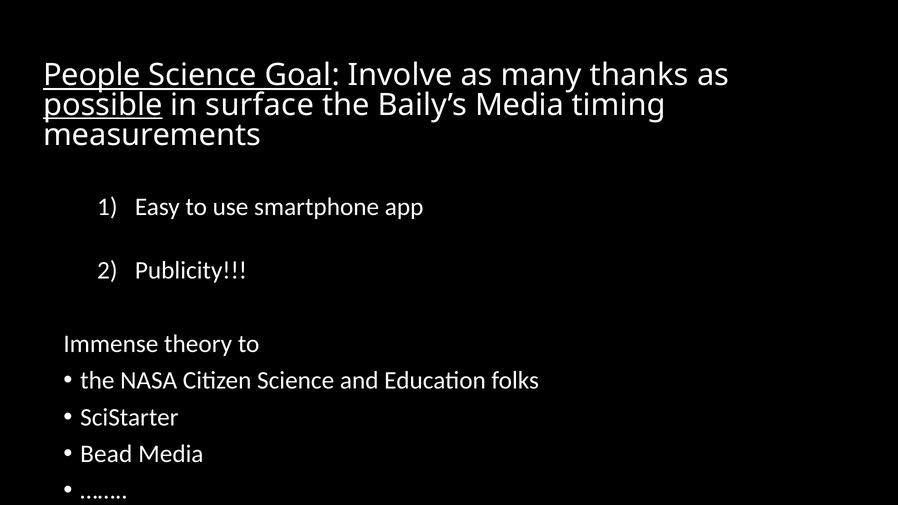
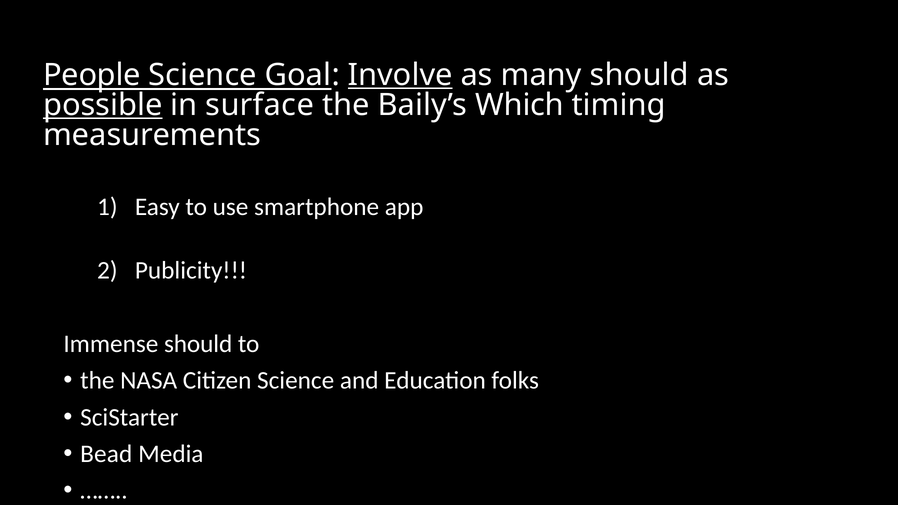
Involve underline: none -> present (400, 75)
many thanks: thanks -> should (639, 75)
Baily’s Media: Media -> Which (520, 105)
Immense theory: theory -> should (198, 344)
